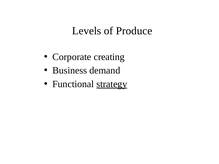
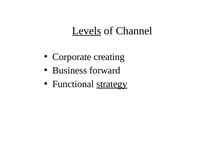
Levels underline: none -> present (87, 31)
Produce: Produce -> Channel (134, 31)
demand: demand -> forward (105, 71)
